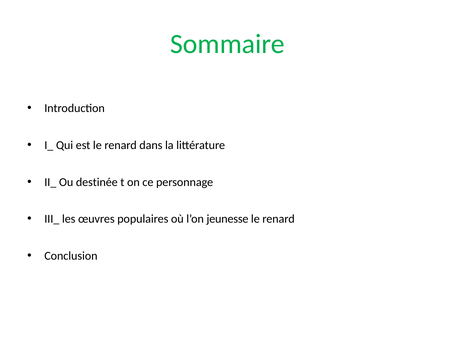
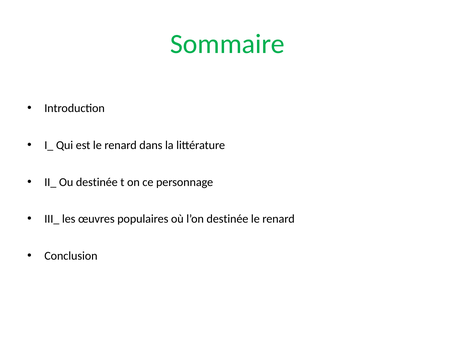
l’on jeunesse: jeunesse -> destinée (227, 219)
